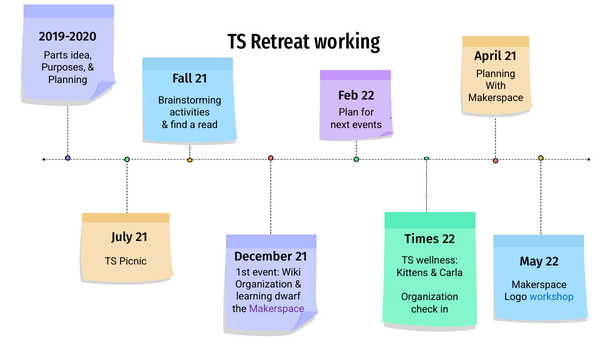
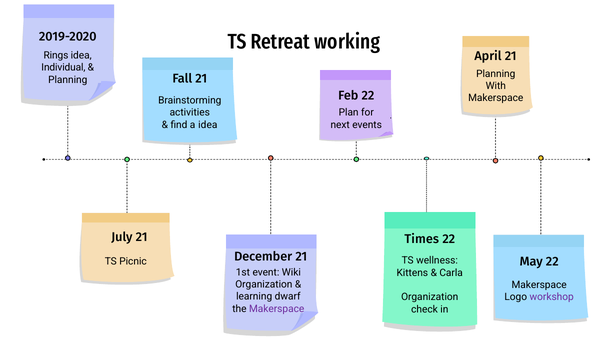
Parts: Parts -> Rings (56, 55)
Purposes: Purposes -> Individual (63, 68)
a read: read -> idea (208, 125)
workshop colour: blue -> purple (552, 297)
